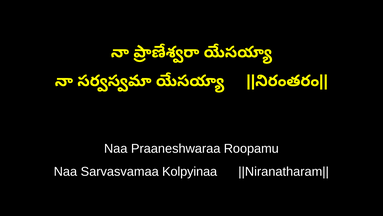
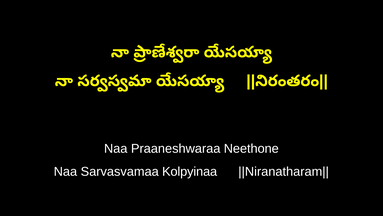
Roopamu: Roopamu -> Neethone (251, 148)
